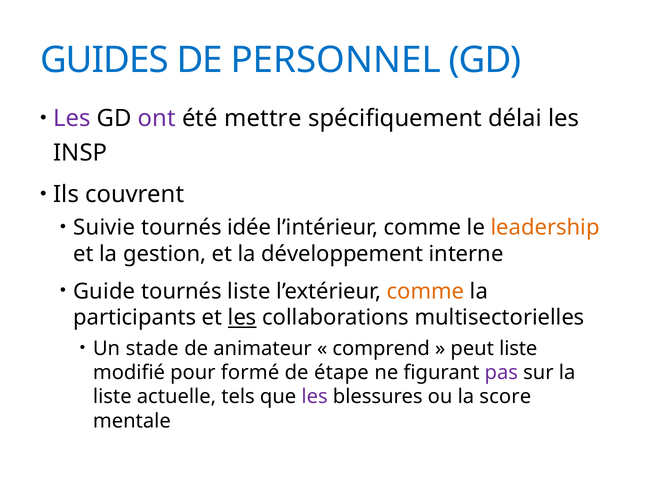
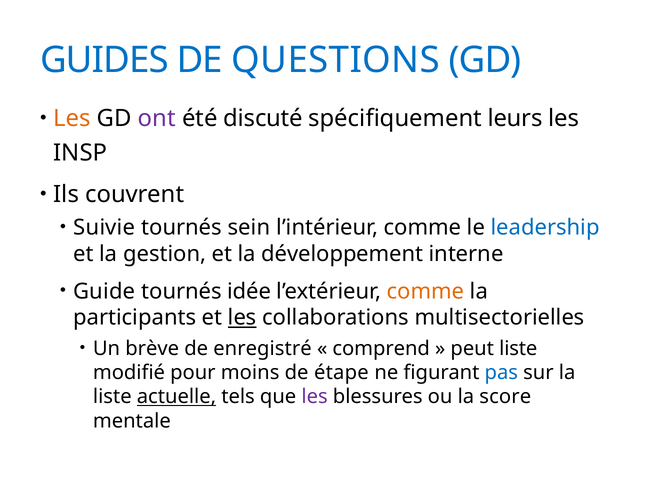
PERSONNEL: PERSONNEL -> QUESTIONS (336, 60)
Les colour: purple -> orange (72, 119)
mettre: mettre -> discuté (263, 119)
délai: délai -> leurs (515, 119)
idée: idée -> sein (249, 228)
leadership colour: orange -> blue (545, 228)
tournés liste: liste -> idée (249, 292)
stade: stade -> brève (152, 349)
animateur: animateur -> enregistré (262, 349)
formé: formé -> moins (250, 373)
pas colour: purple -> blue (501, 373)
actuelle underline: none -> present (176, 397)
